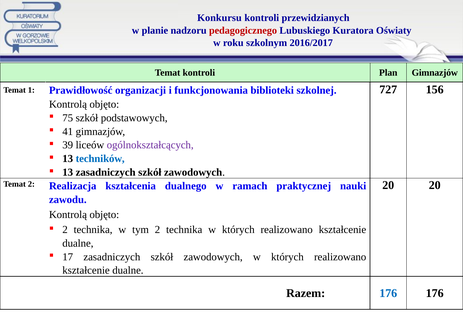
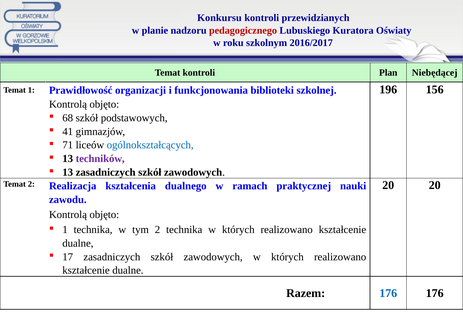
Plan Gimnazjów: Gimnazjów -> Niebędącej (435, 72)
727: 727 -> 196 (388, 89)
75: 75 -> 68 (68, 118)
39: 39 -> 71 (68, 145)
ogólnokształcących colour: purple -> blue (150, 145)
techników colour: blue -> purple (100, 158)
2: 2 -> 1 (65, 229)
